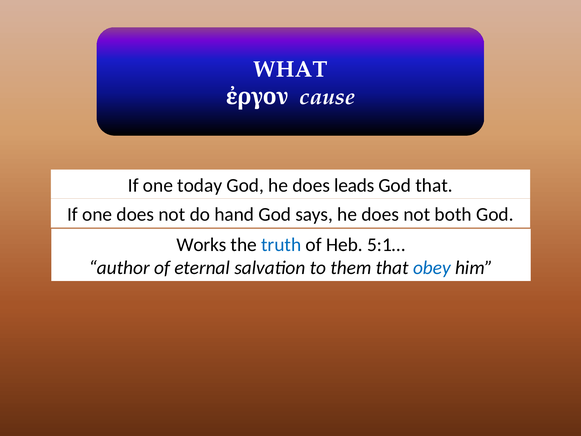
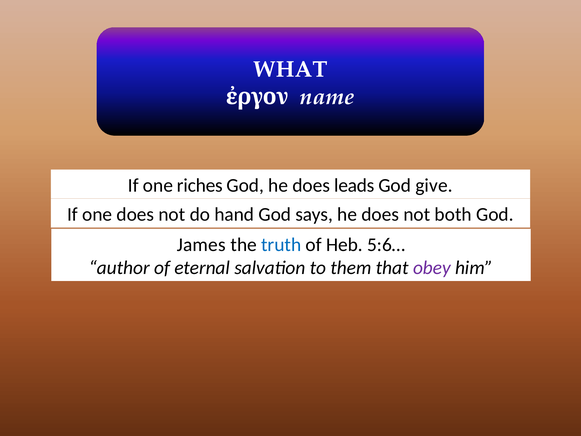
cause: cause -> name (327, 97)
today: today -> riches (200, 185)
God that: that -> give (434, 185)
Works: Works -> James (201, 244)
5:1…: 5:1… -> 5:6… (386, 244)
obey colour: blue -> purple (432, 268)
